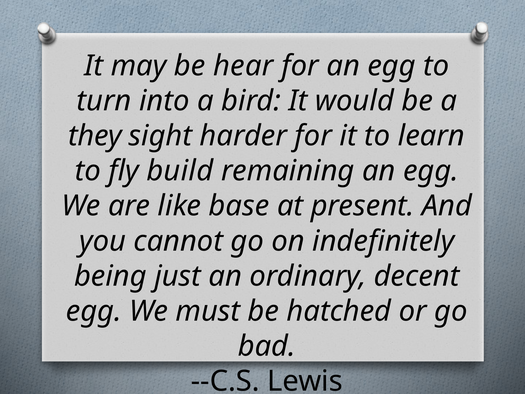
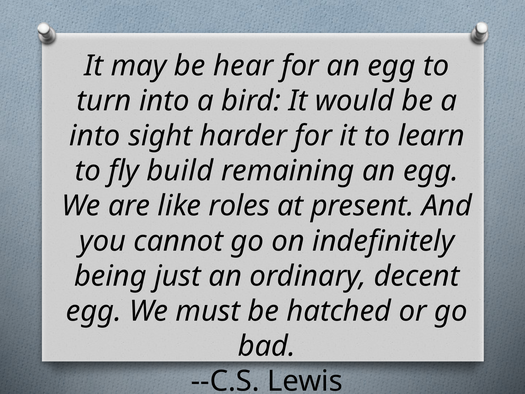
they: they -> into (95, 136)
base: base -> roles (239, 206)
